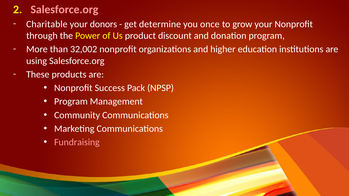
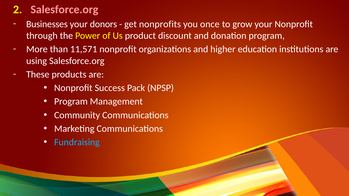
Charitable: Charitable -> Businesses (47, 24)
determine: determine -> nonprofits (160, 24)
32,002: 32,002 -> 11,571 (84, 49)
Fundraising colour: pink -> light blue (77, 142)
